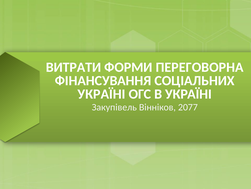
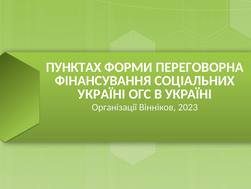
ВИТРАТИ: ВИТРАТИ -> ПУНКТАХ (74, 67)
Закупівель: Закупівель -> Організації (114, 107)
2077: 2077 -> 2023 (188, 107)
